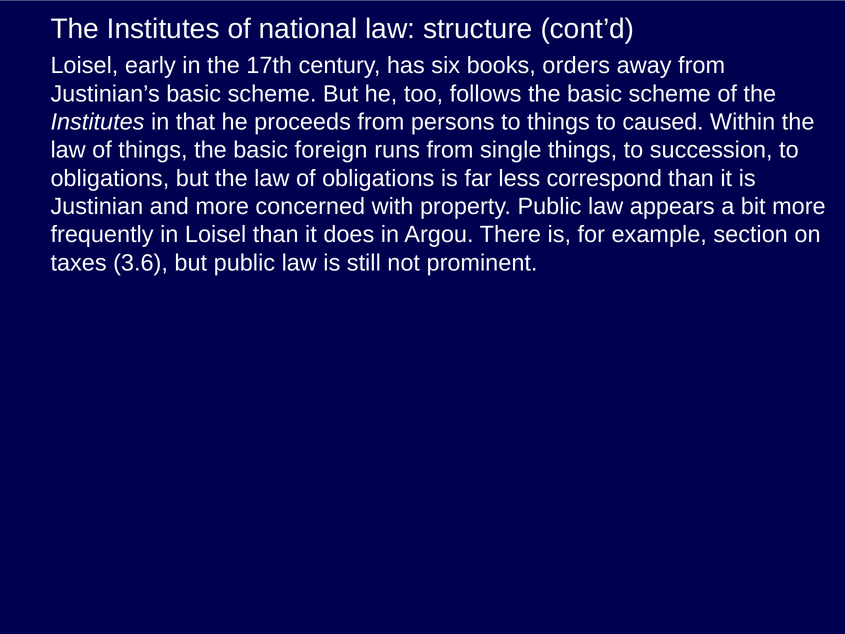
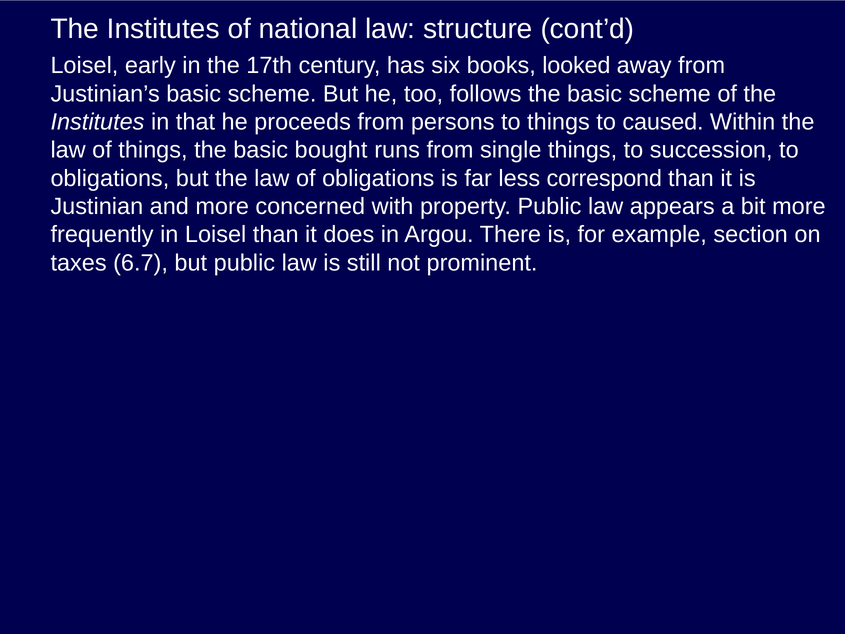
orders: orders -> looked (576, 66)
foreign: foreign -> bought (331, 150)
3.6: 3.6 -> 6.7 (141, 263)
